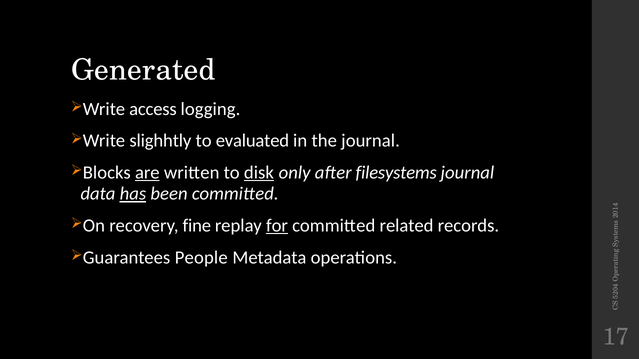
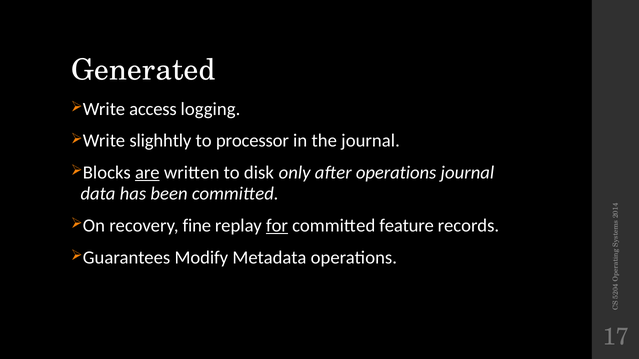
evaluated: evaluated -> processor (252, 141)
disk underline: present -> none (259, 173)
after filesystems: filesystems -> operations (396, 173)
has underline: present -> none (133, 194)
related: related -> feature (407, 226)
People: People -> Modify (201, 258)
